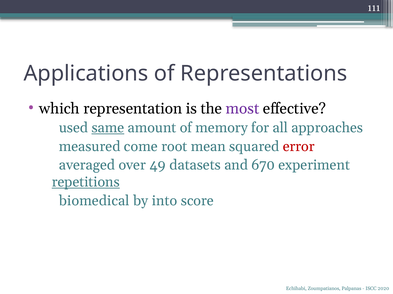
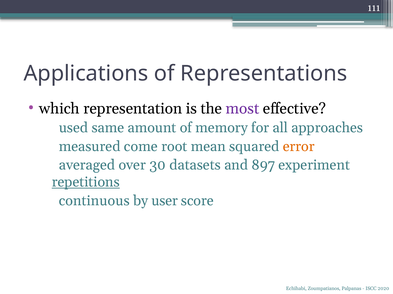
same underline: present -> none (108, 128)
error colour: red -> orange (299, 147)
49: 49 -> 30 (158, 165)
670: 670 -> 897 (263, 165)
biomedical: biomedical -> continuous (94, 201)
into: into -> user (165, 201)
